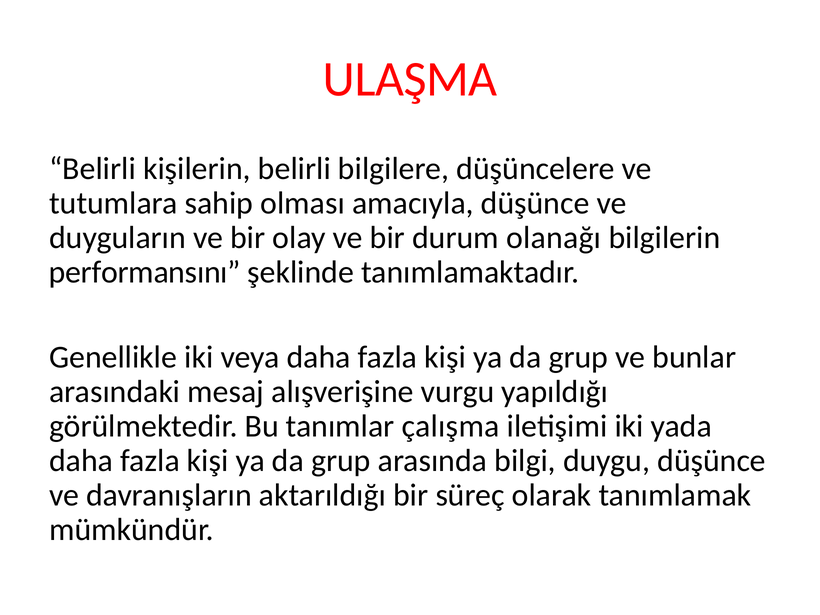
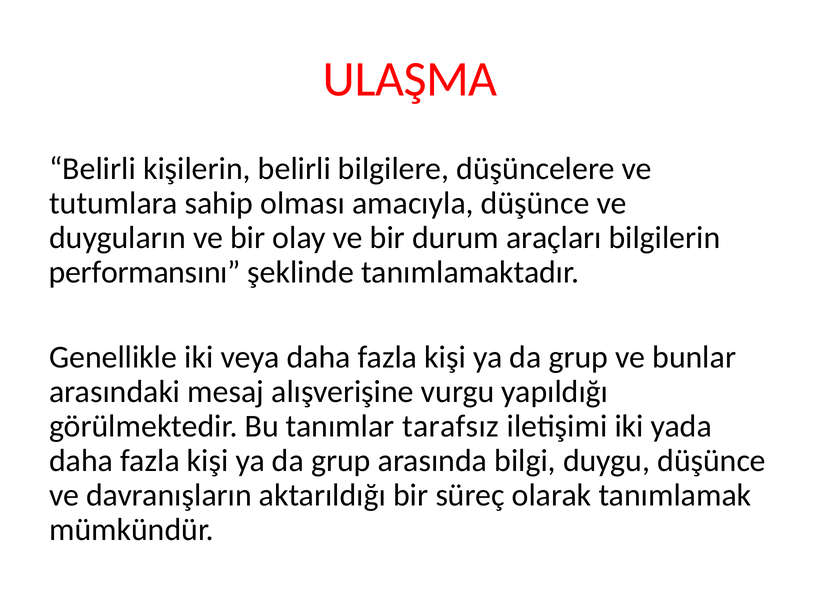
olanağı: olanağı -> araçları (554, 238)
çalışma: çalışma -> tarafsız (451, 426)
